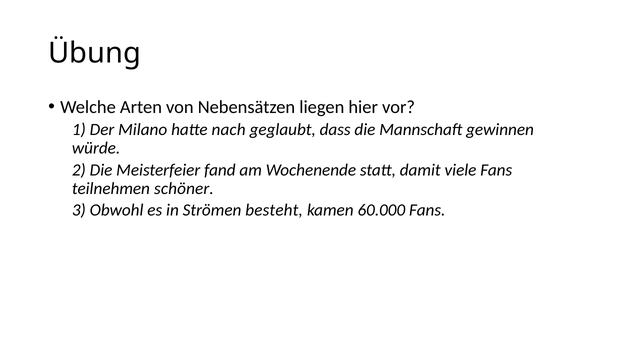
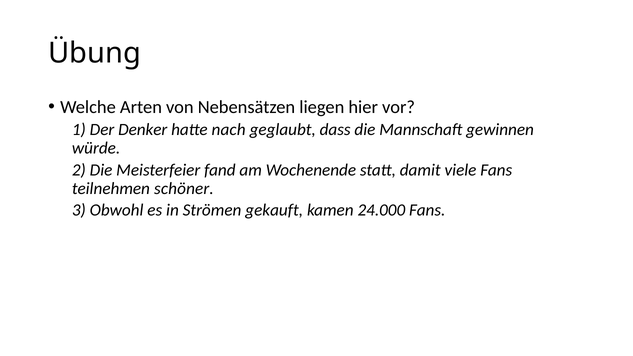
Milano: Milano -> Denker (143, 130)
besteht: besteht -> gekauft (274, 210)
60.000: 60.000 -> 24.000 (381, 210)
